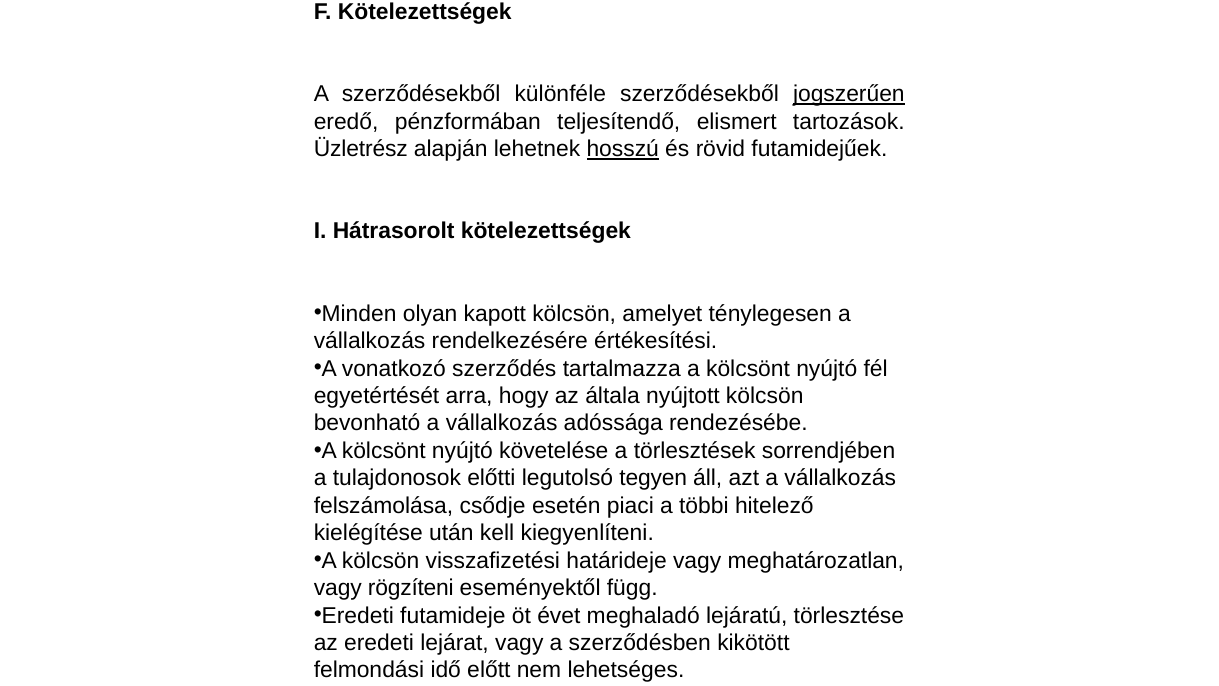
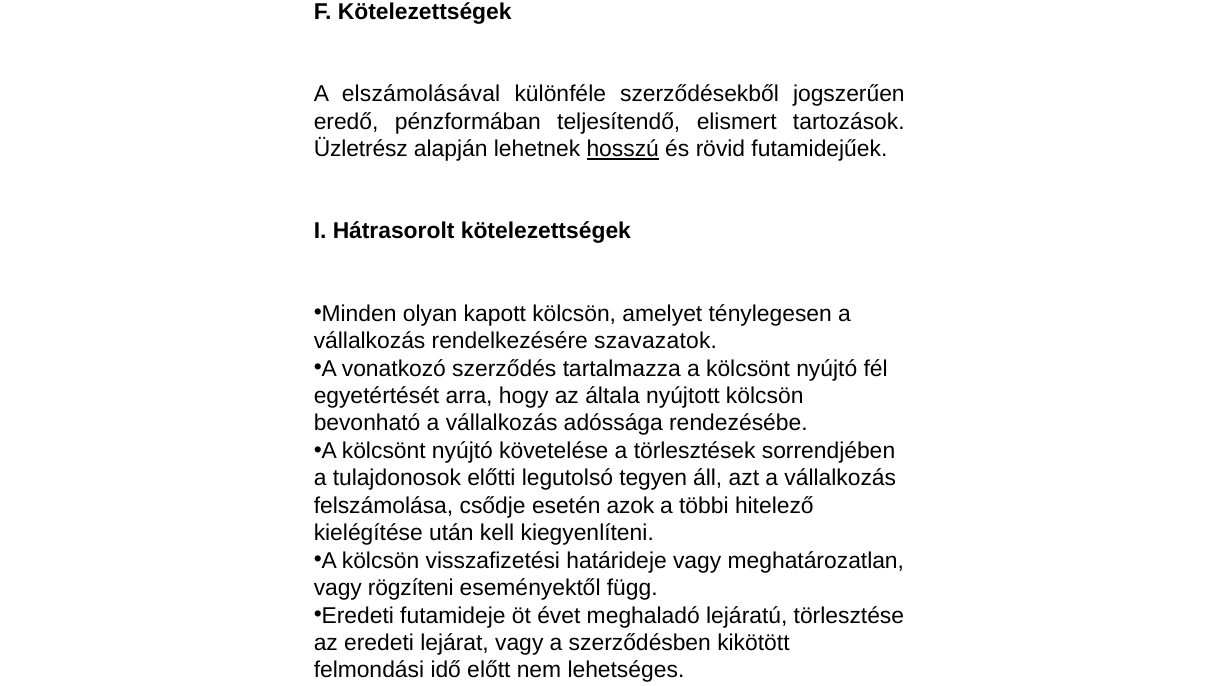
A szerződésekből: szerződésekből -> elszámolásával (421, 94)
jogszerűen underline: present -> none (849, 94)
értékesítési: értékesítési -> szavazatok (656, 341)
piaci: piaci -> azok (630, 506)
